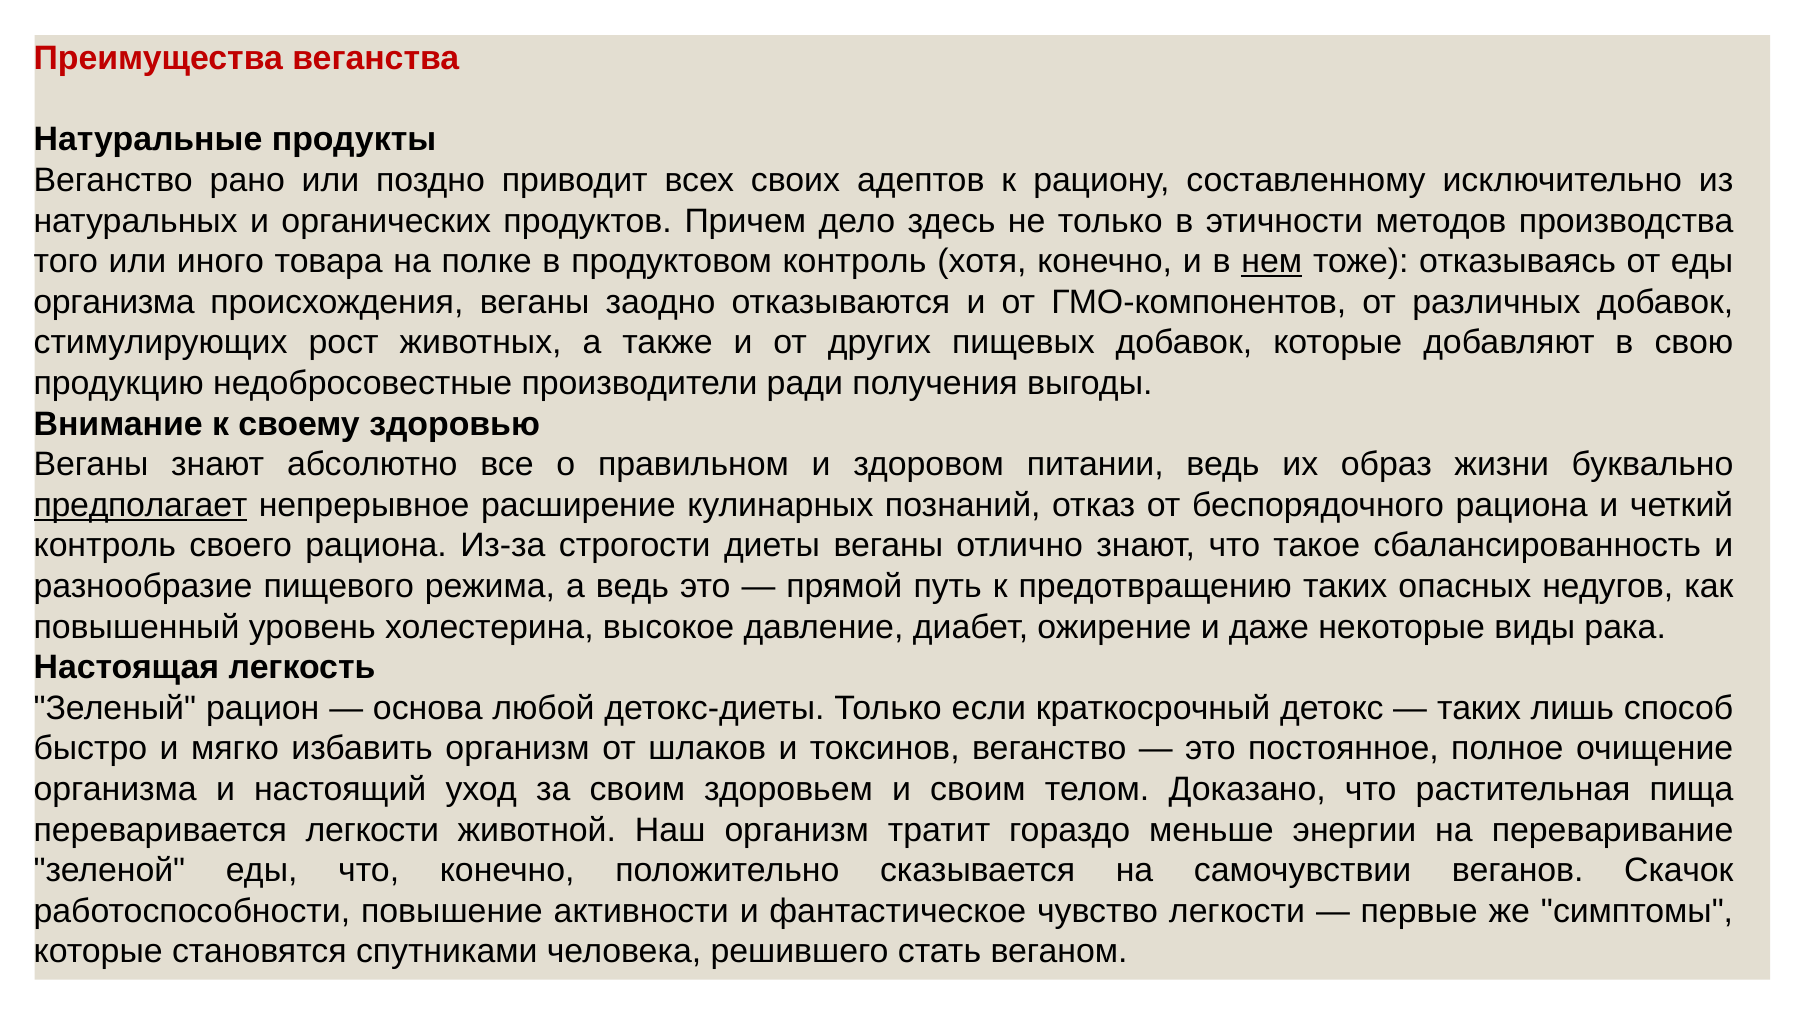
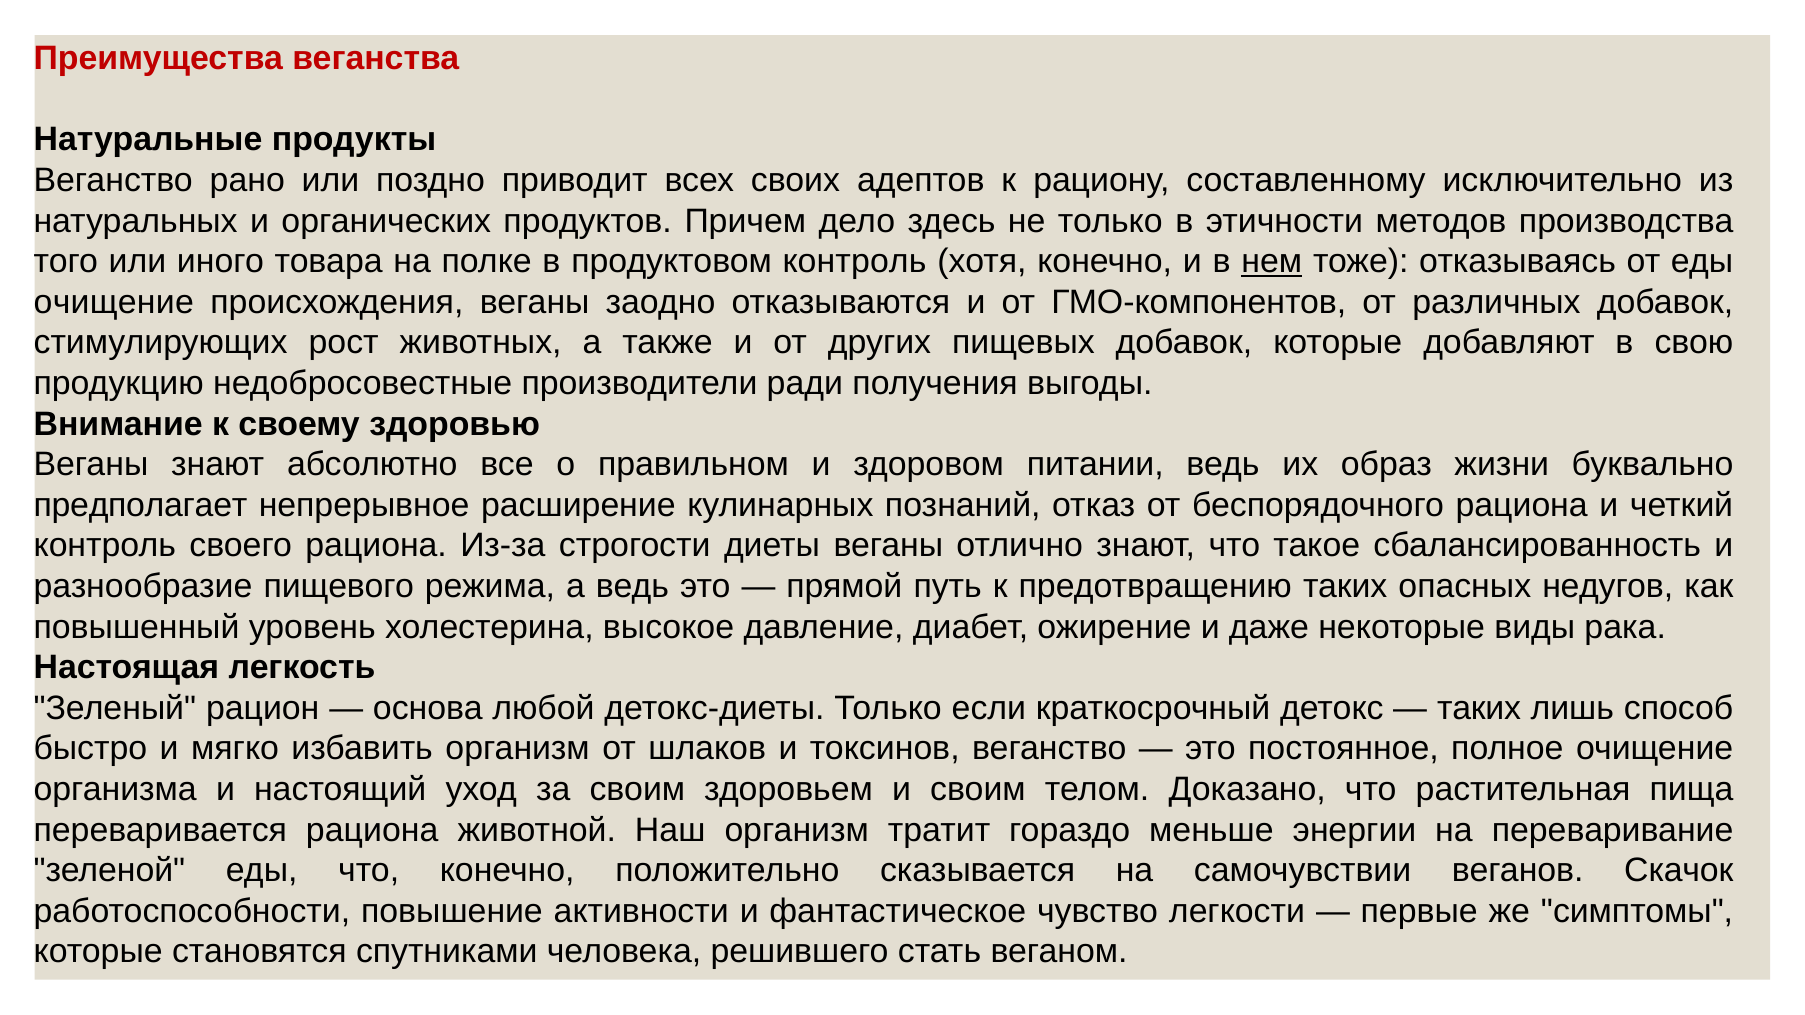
организма: организма -> очищение (114, 302)
предполагает underline: present -> none (140, 505)
переваривается легкости: легкости -> рациона (372, 830)
